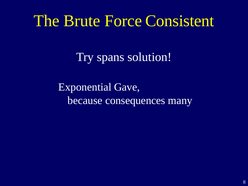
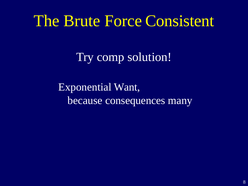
spans: spans -> comp (111, 57)
Gave: Gave -> Want (127, 87)
